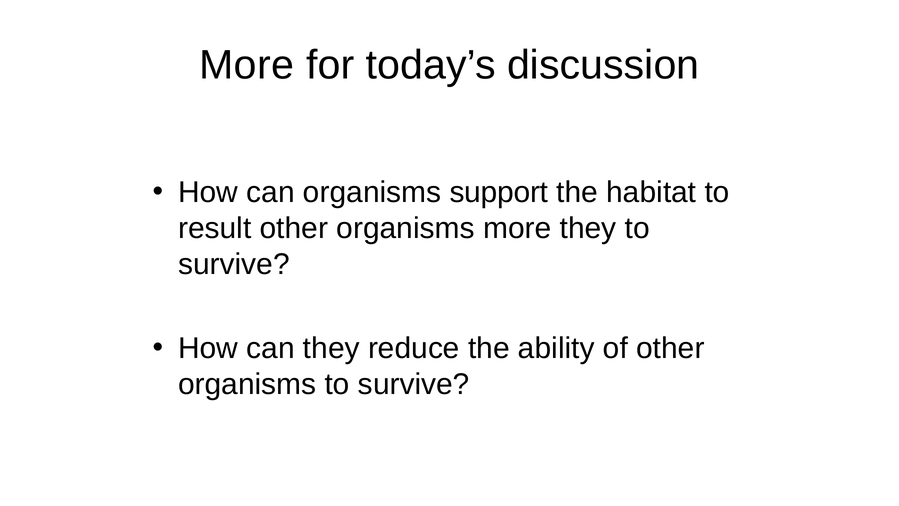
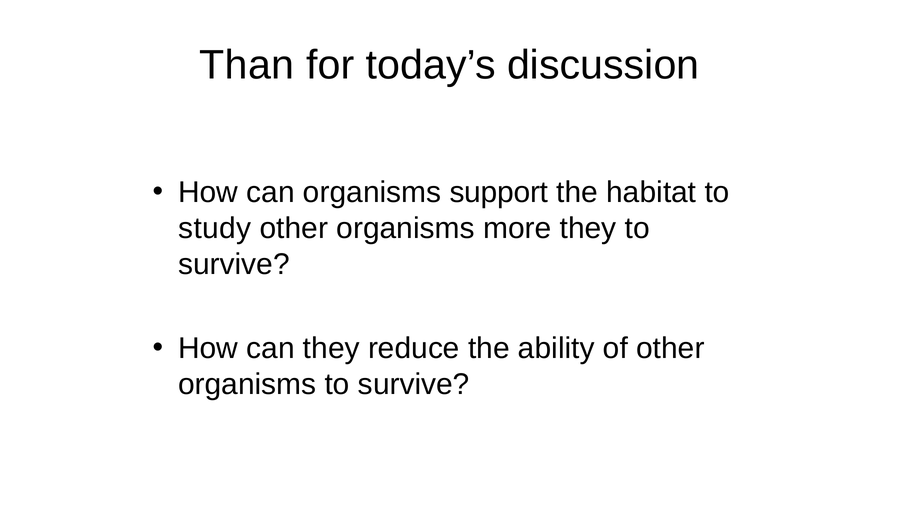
More: More -> Than (247, 65)
result: result -> study (215, 228)
